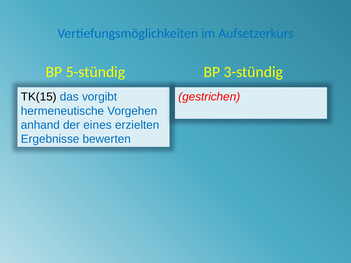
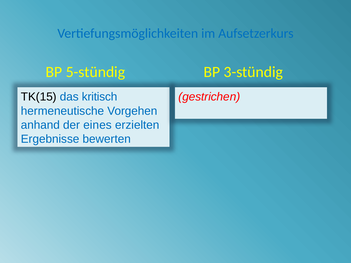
vorgibt: vorgibt -> kritisch (100, 97)
